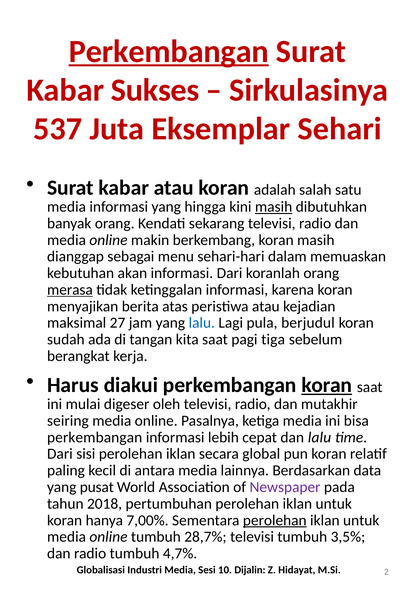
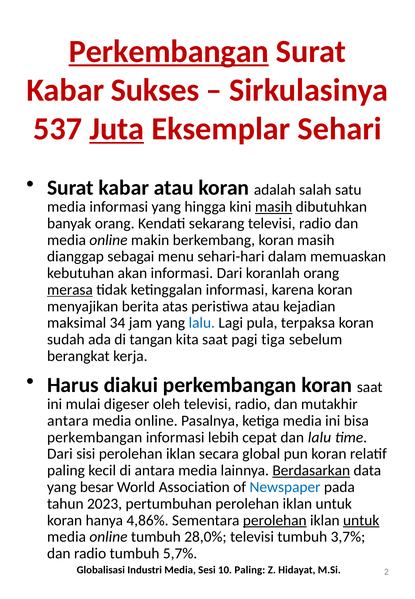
Juta underline: none -> present (117, 129)
27: 27 -> 34 (118, 323)
berjudul: berjudul -> terpaksa (308, 323)
koran underline: present -> none (327, 385)
seiring: seiring -> antara (68, 421)
Berdasarkan underline: none -> present (311, 471)
pusat: pusat -> besar (97, 487)
Newspaper colour: purple -> blue (285, 487)
2018: 2018 -> 2023 (105, 504)
7,00%: 7,00% -> 4,86% (147, 521)
untuk underline: none -> present (361, 521)
28,7%: 28,7% -> 28,0% (205, 537)
3,5%: 3,5% -> 3,7% (348, 537)
4,7%: 4,7% -> 5,7% (180, 554)
10 Dijalin: Dijalin -> Paling (250, 570)
